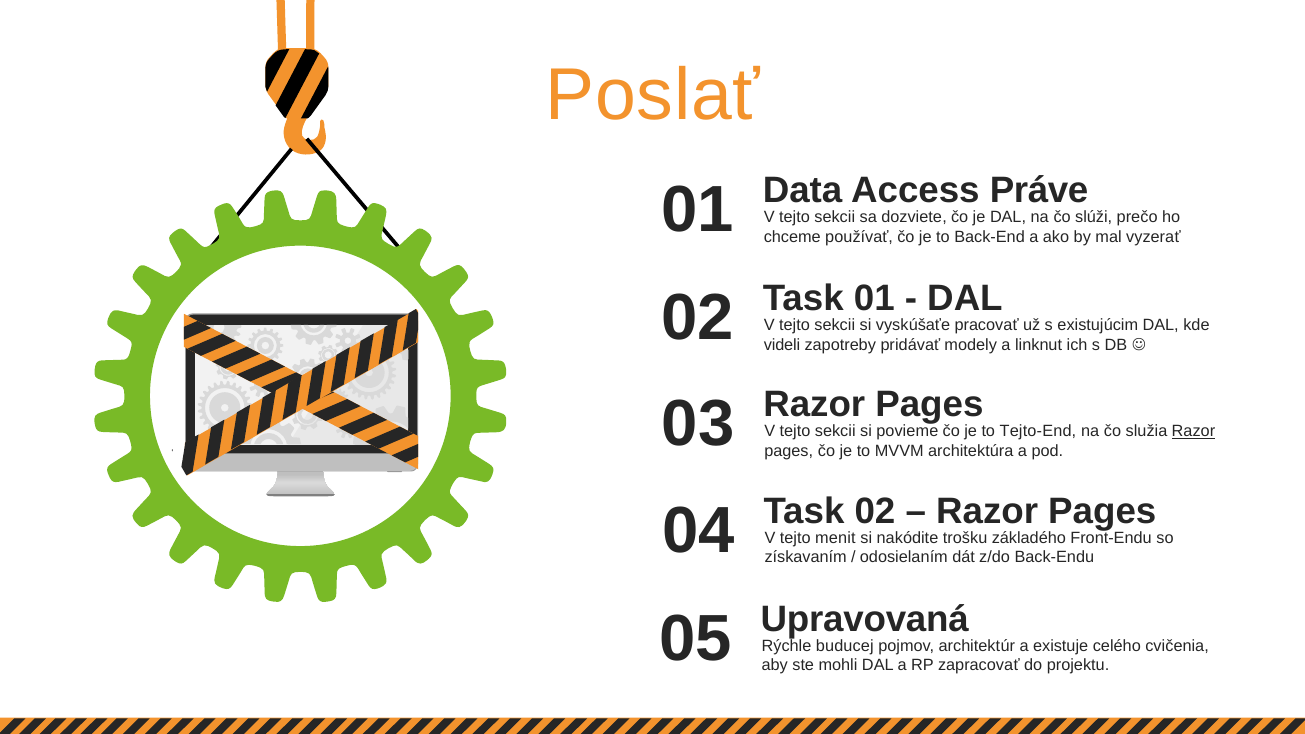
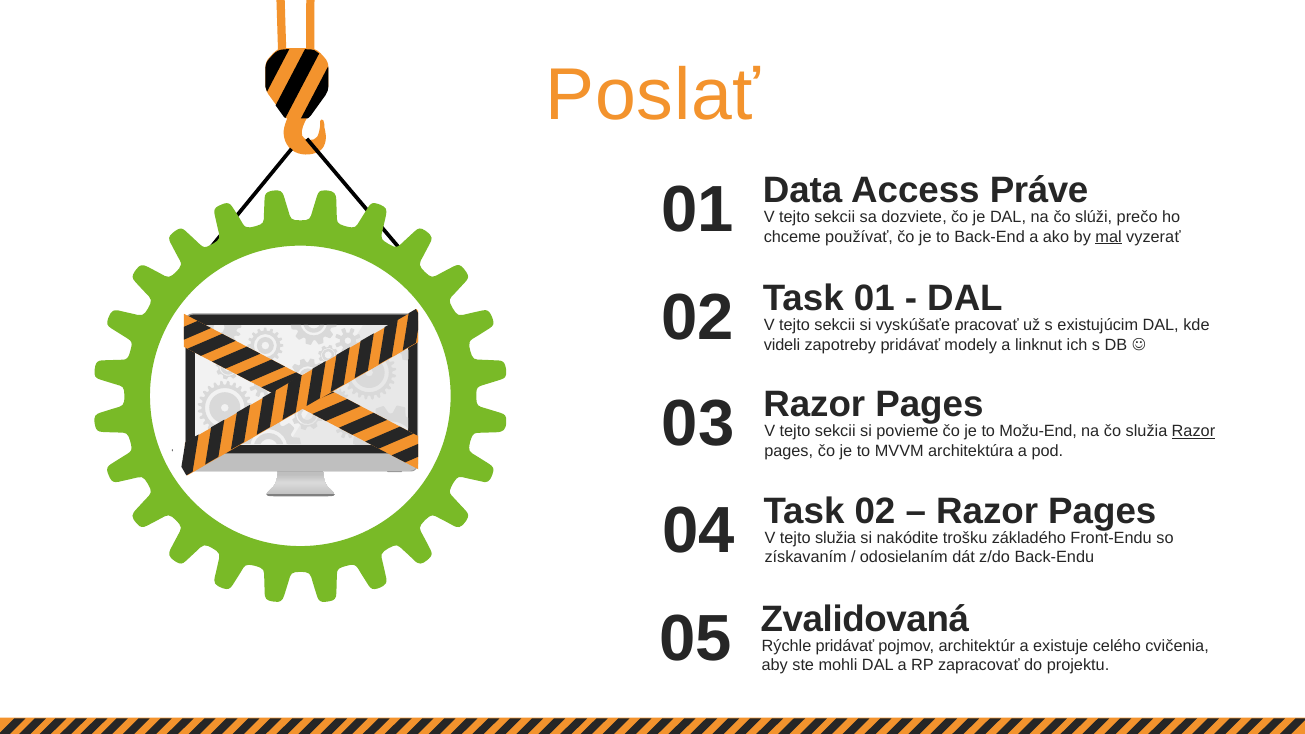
mal underline: none -> present (1109, 237)
Tejto-End: Tejto-End -> Možu-End (1038, 431)
tejto menit: menit -> služia (836, 538)
Upravovaná: Upravovaná -> Zvalidovaná (865, 619)
Rýchle buducej: buducej -> pridávať (845, 646)
